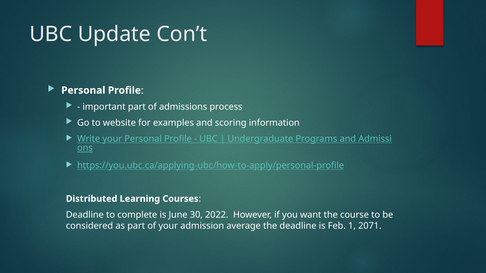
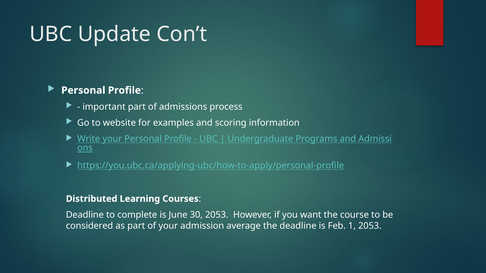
30 2022: 2022 -> 2053 (217, 215)
1 2071: 2071 -> 2053 (370, 226)
